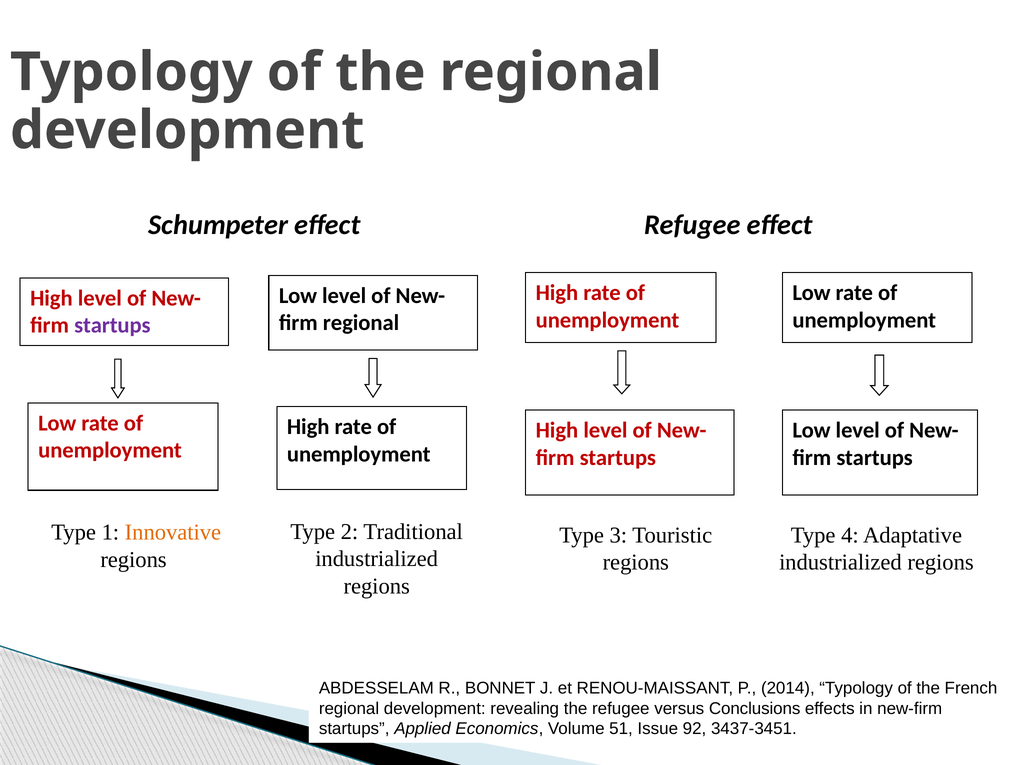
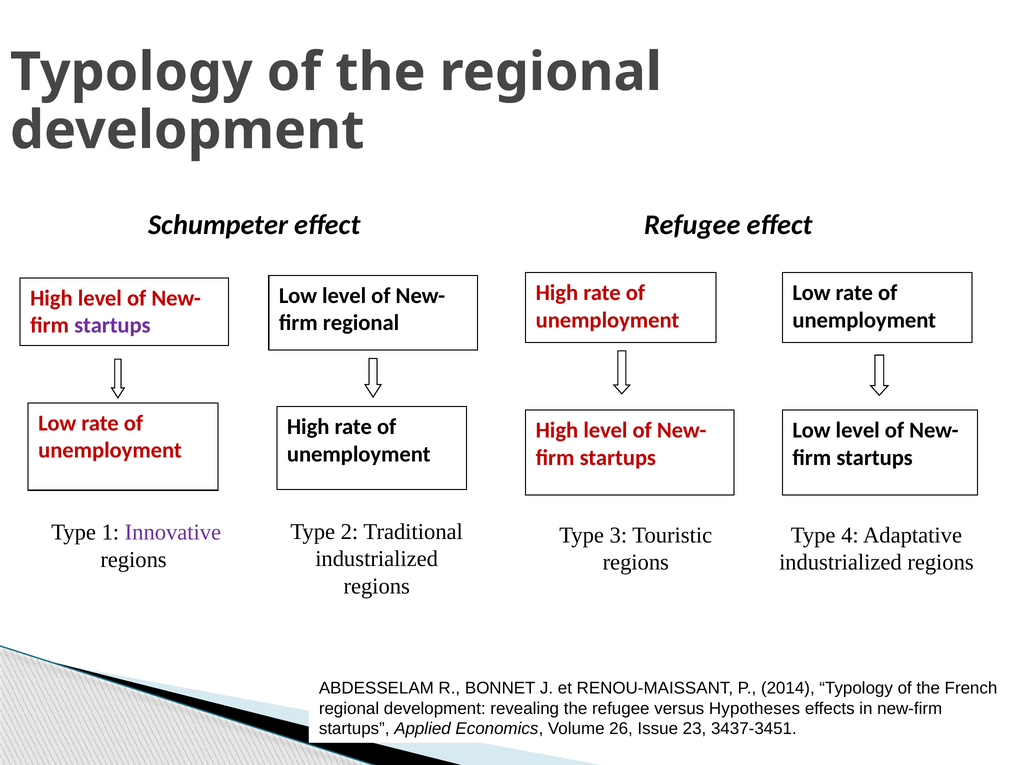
Innovative colour: orange -> purple (173, 532)
Conclusions: Conclusions -> Hypotheses (755, 708)
51: 51 -> 26 (621, 728)
92: 92 -> 23 (694, 728)
